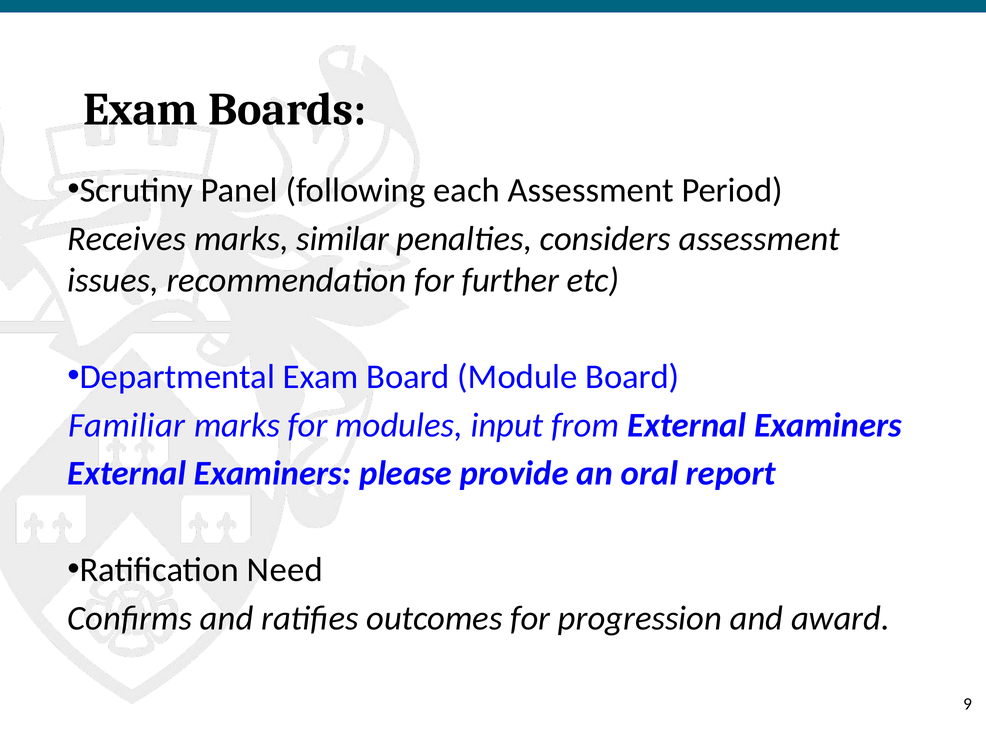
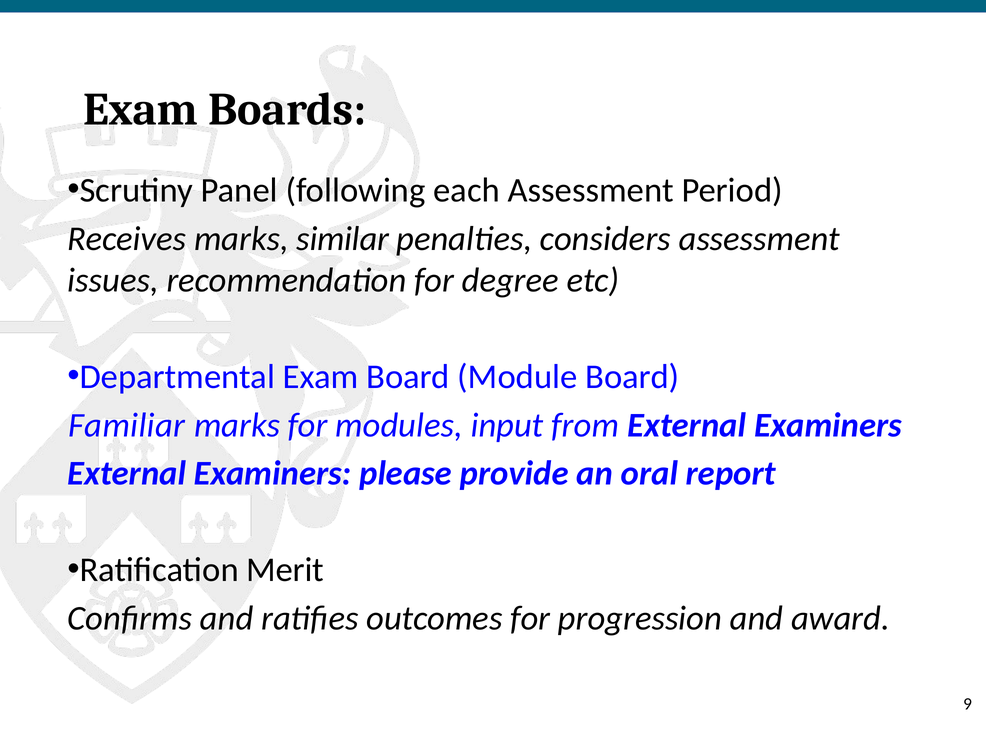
further: further -> degree (510, 280)
Need: Need -> Merit (285, 570)
